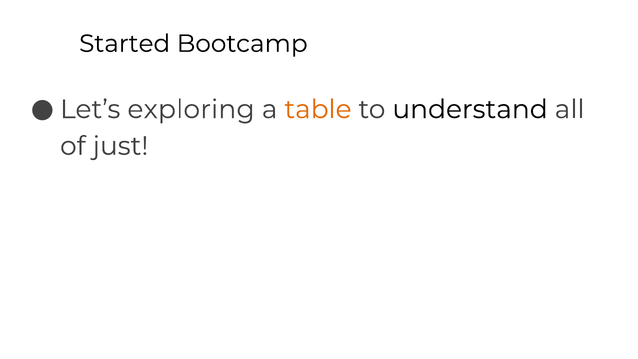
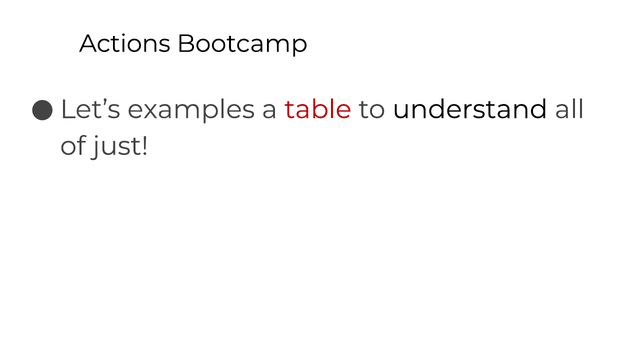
Started: Started -> Actions (125, 44)
exploring: exploring -> examples (191, 109)
table colour: orange -> red (318, 109)
